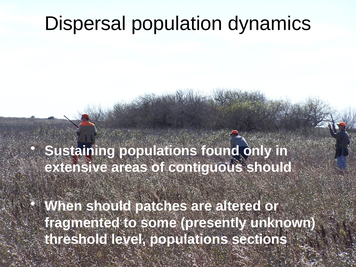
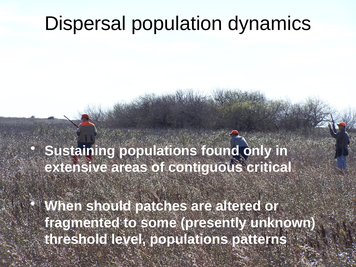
contiguous should: should -> critical (269, 167)
sections: sections -> patterns (259, 239)
